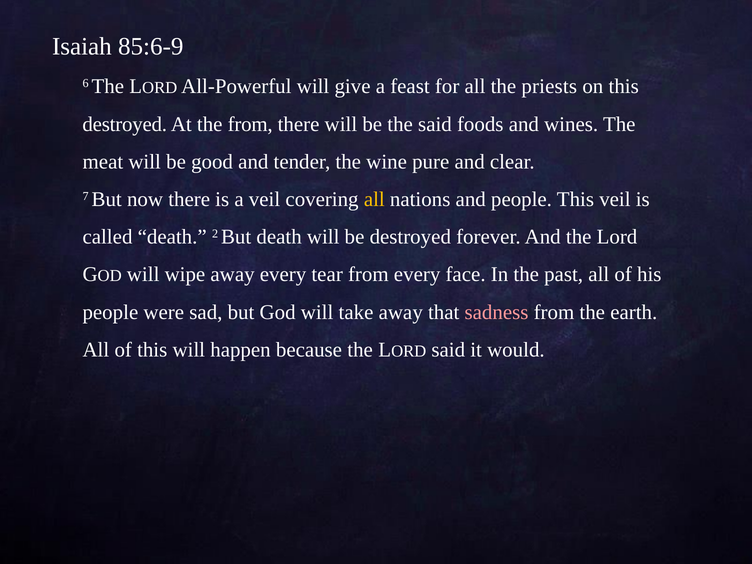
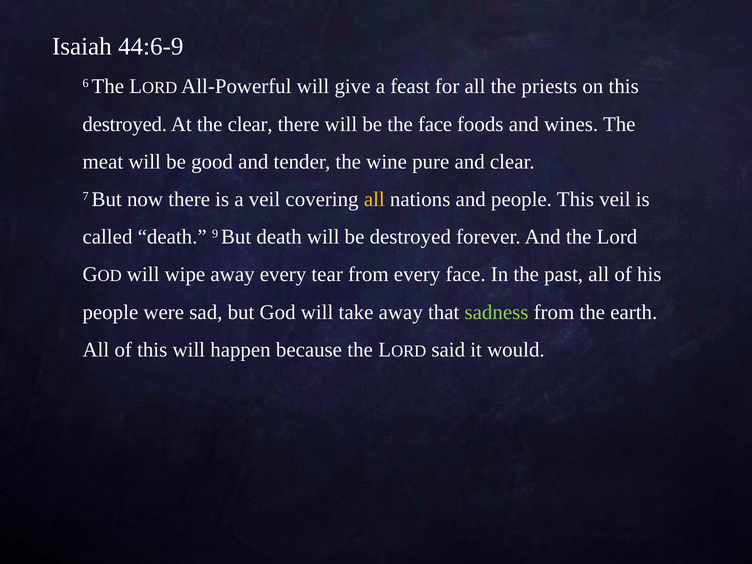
85:6-9: 85:6-9 -> 44:6-9 (151, 46)
the from: from -> clear (250, 124)
the said: said -> face (435, 124)
2: 2 -> 9 (215, 234)
sadness colour: pink -> light green (496, 312)
